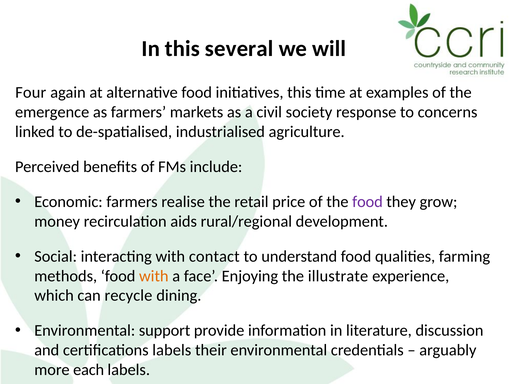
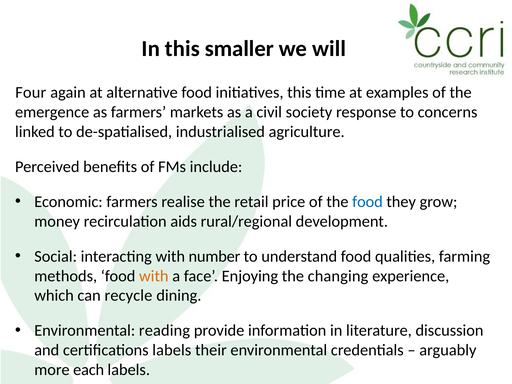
several: several -> smaller (239, 49)
food colour: purple -> blue (367, 202)
contact: contact -> number (214, 256)
illustrate: illustrate -> changing (338, 276)
support: support -> reading (164, 331)
